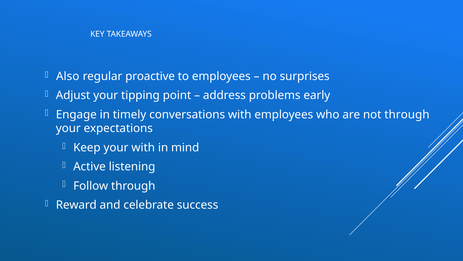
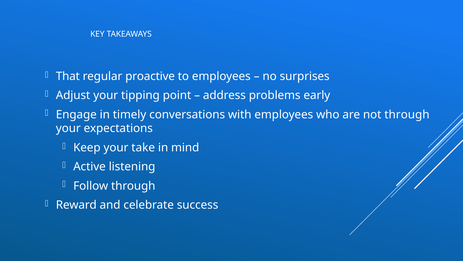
Also: Also -> That (68, 76)
your with: with -> take (143, 147)
